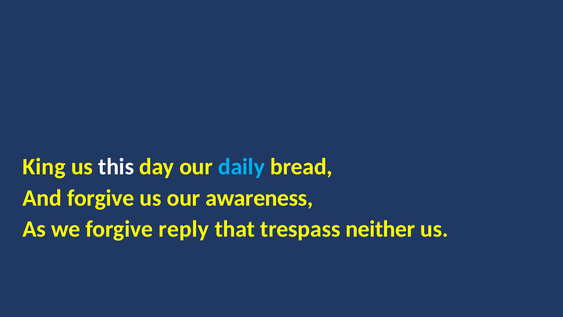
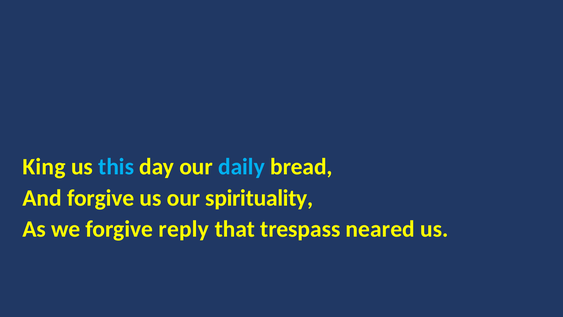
this colour: white -> light blue (116, 167)
awareness: awareness -> spirituality (259, 198)
neither: neither -> neared (380, 229)
